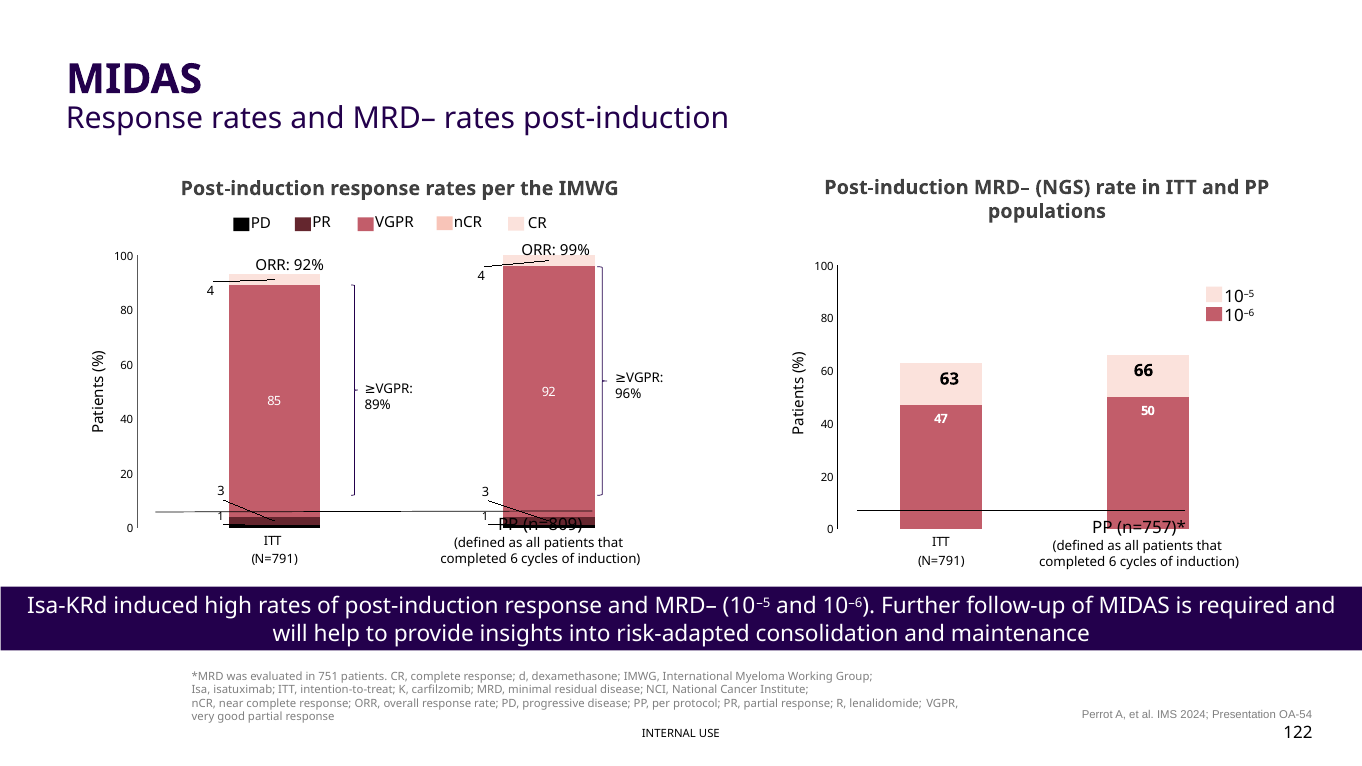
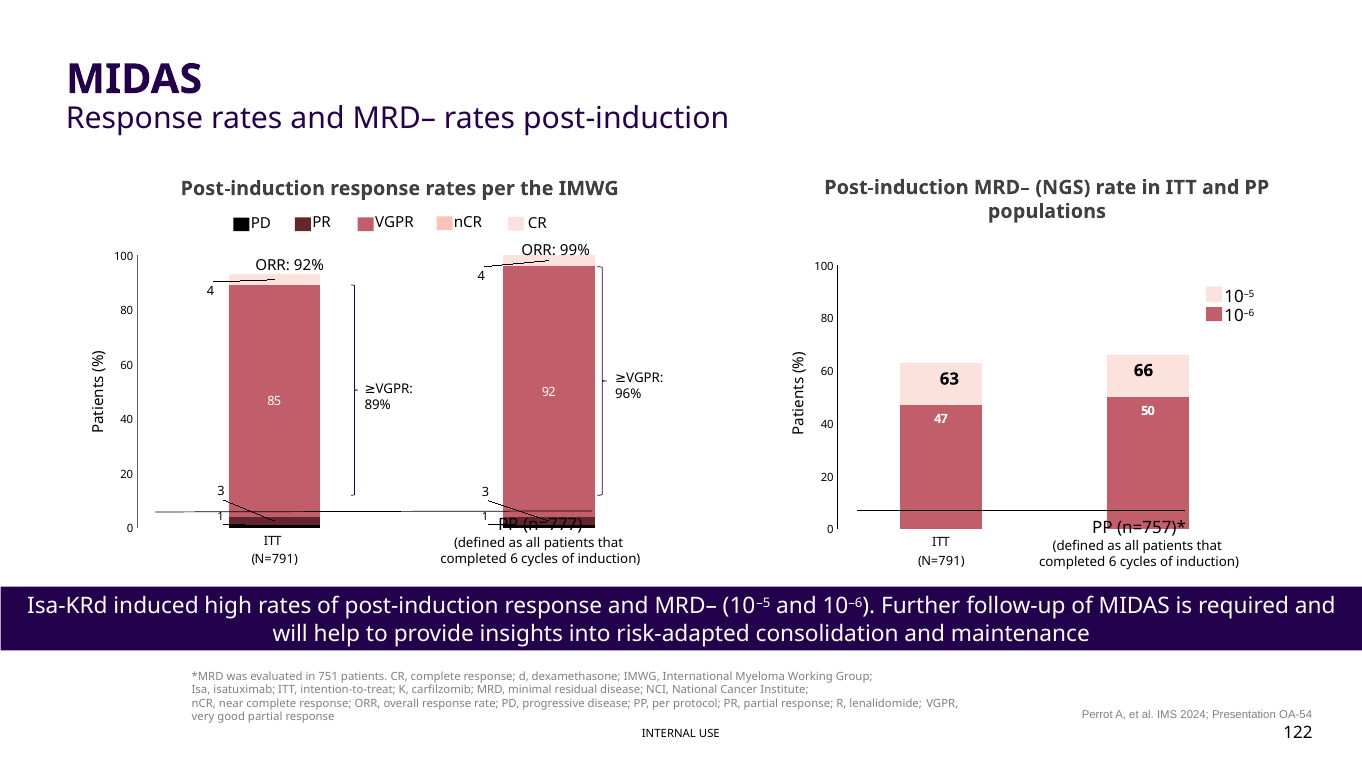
n=809: n=809 -> n=777 (553, 525)
